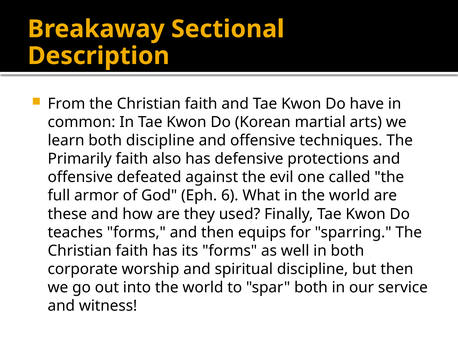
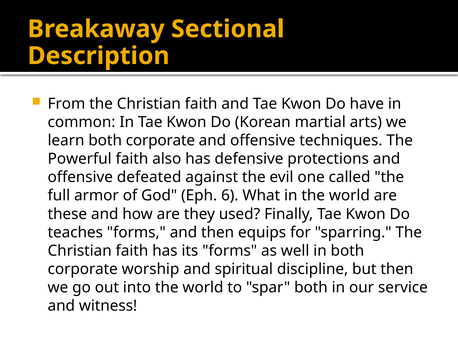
learn both discipline: discipline -> corporate (160, 140)
Primarily: Primarily -> Powerful (80, 159)
